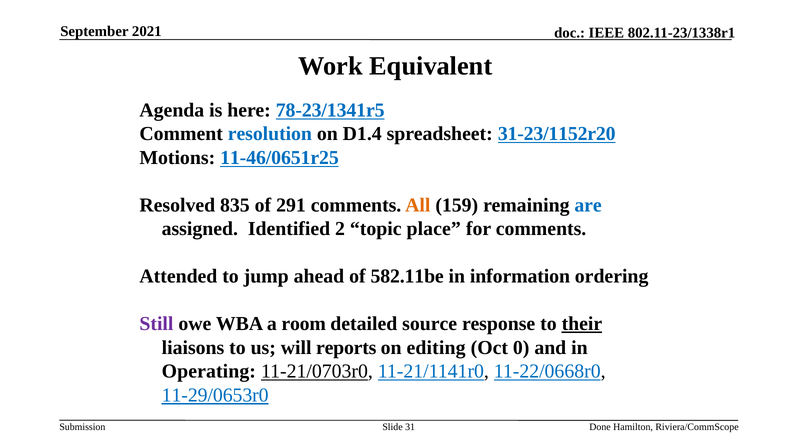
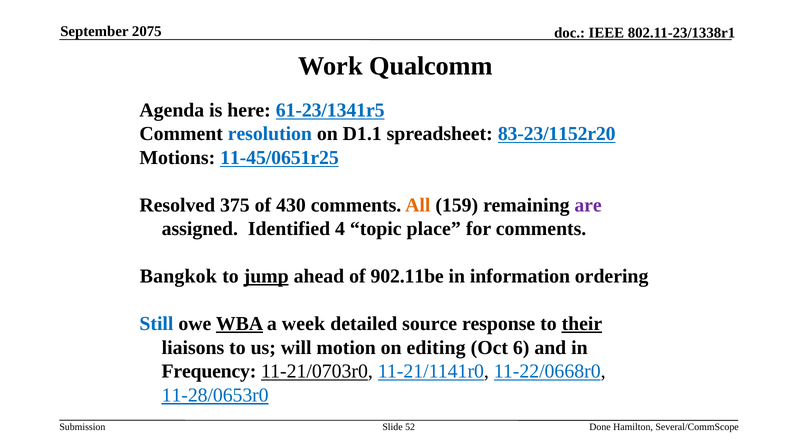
2021: 2021 -> 2075 (147, 31)
Equivalent: Equivalent -> Qualcomm (431, 66)
78-23/1341r5: 78-23/1341r5 -> 61-23/1341r5 (330, 110)
D1.4: D1.4 -> D1.1 (362, 134)
31-23/1152r20: 31-23/1152r20 -> 83-23/1152r20 (557, 134)
11-46/0651r25: 11-46/0651r25 -> 11-45/0651r25 (279, 158)
835: 835 -> 375 (235, 205)
291: 291 -> 430 (291, 205)
are colour: blue -> purple (588, 205)
2: 2 -> 4 (340, 229)
Attended: Attended -> Bangkok (178, 276)
jump underline: none -> present (266, 276)
582.11be: 582.11be -> 902.11be (407, 276)
Still colour: purple -> blue (156, 324)
WBA underline: none -> present (240, 324)
room: room -> week (303, 324)
reports: reports -> motion (346, 347)
0: 0 -> 6 (521, 347)
Operating: Operating -> Frequency (209, 371)
11-29/0653r0: 11-29/0653r0 -> 11-28/0653r0 (215, 395)
31: 31 -> 52 (410, 427)
Riviera/CommScope: Riviera/CommScope -> Several/CommScope (697, 427)
